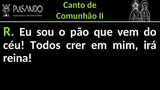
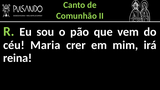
Todos: Todos -> Maria (45, 45)
